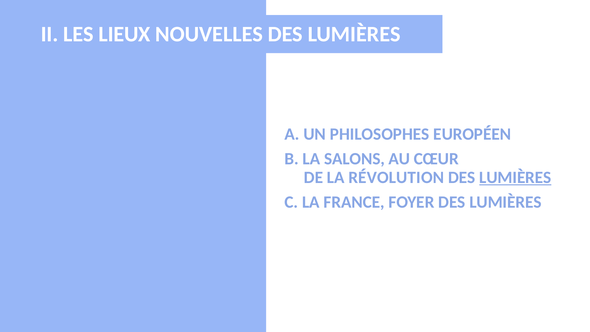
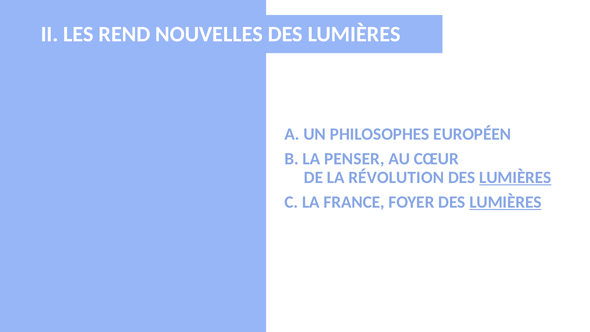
LIEUX: LIEUX -> REND (124, 34)
SALONS: SALONS -> PENSER (354, 159)
LUMIÈRES underline: none -> present (505, 202)
